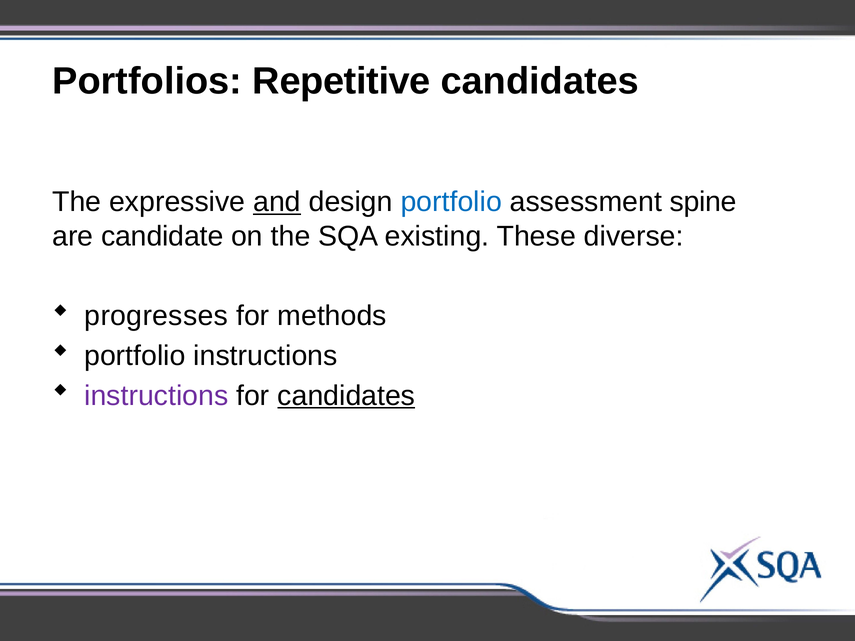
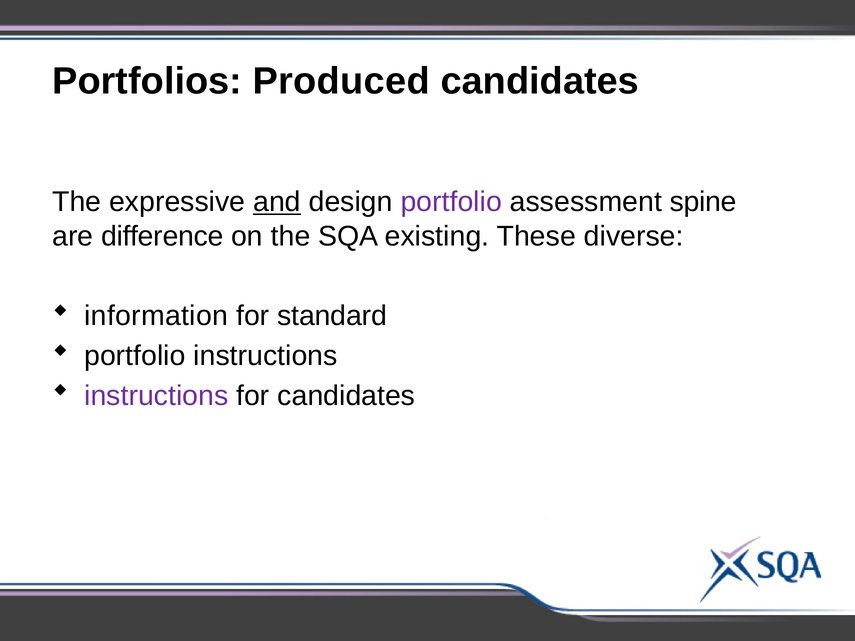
Repetitive: Repetitive -> Produced (341, 81)
portfolio colour: blue -> purple (451, 202)
candidate: candidate -> difference (162, 236)
progresses: progresses -> information (156, 316)
methods: methods -> standard (332, 316)
candidates underline: present -> none (346, 396)
